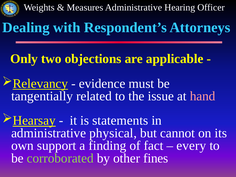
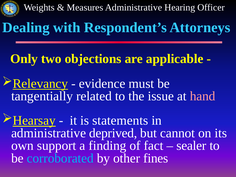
physical: physical -> deprived (113, 133)
every: every -> sealer (191, 146)
corroborated colour: light green -> light blue (60, 158)
